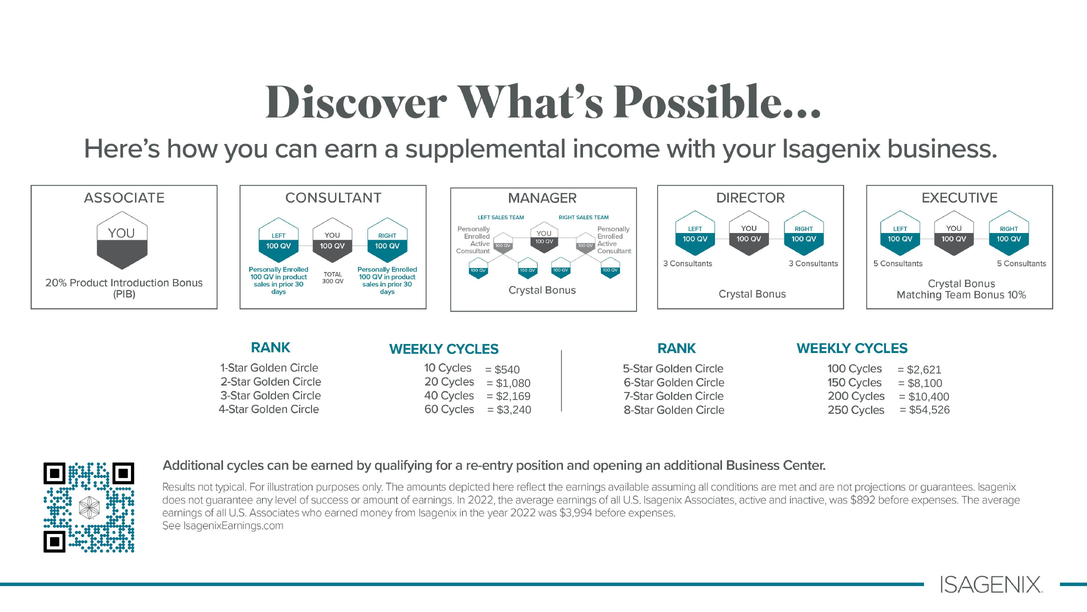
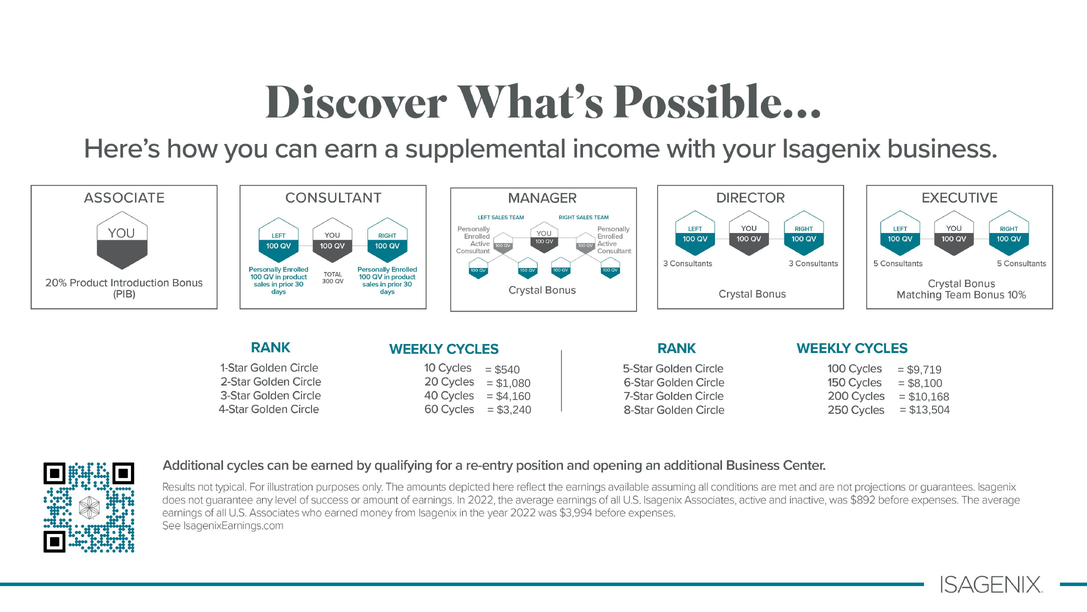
$2,621: $2,621 -> $9,719 (925, 370)
$2,169: $2,169 -> $4,160 (513, 396)
$10,400: $10,400 -> $10,168 (929, 397)
$54,526: $54,526 -> $13,504 (930, 410)
